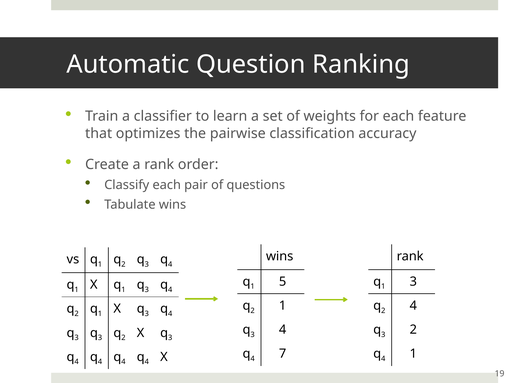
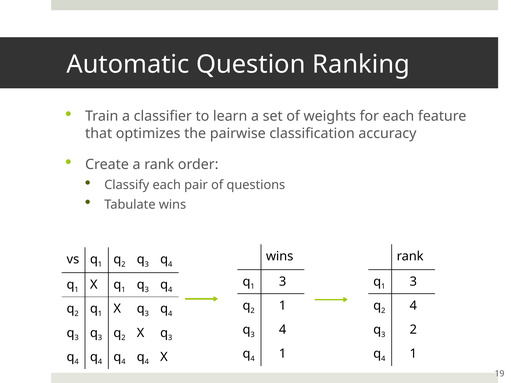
5: 5 -> 3 (283, 282)
7: 7 -> 1 (283, 354)
